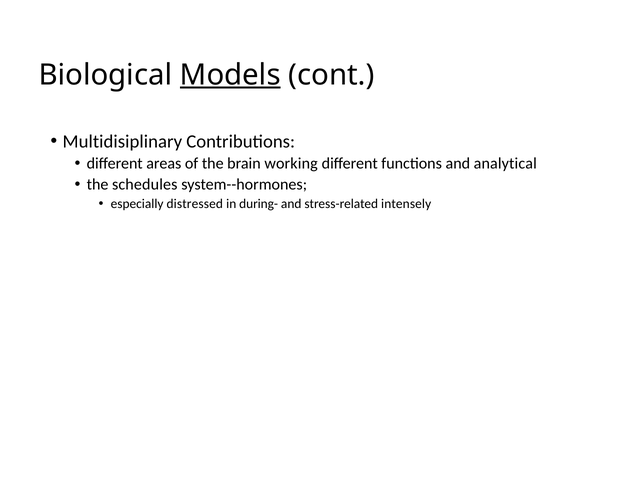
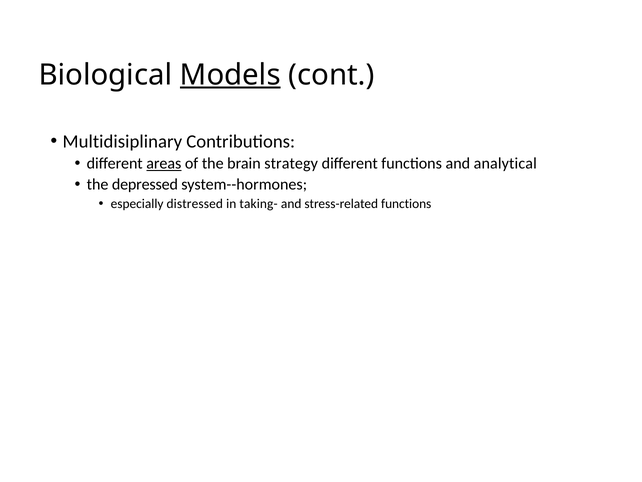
areas underline: none -> present (164, 164)
working: working -> strategy (291, 164)
schedules: schedules -> depressed (145, 184)
during-: during- -> taking- (259, 203)
stress-related intensely: intensely -> functions (406, 203)
